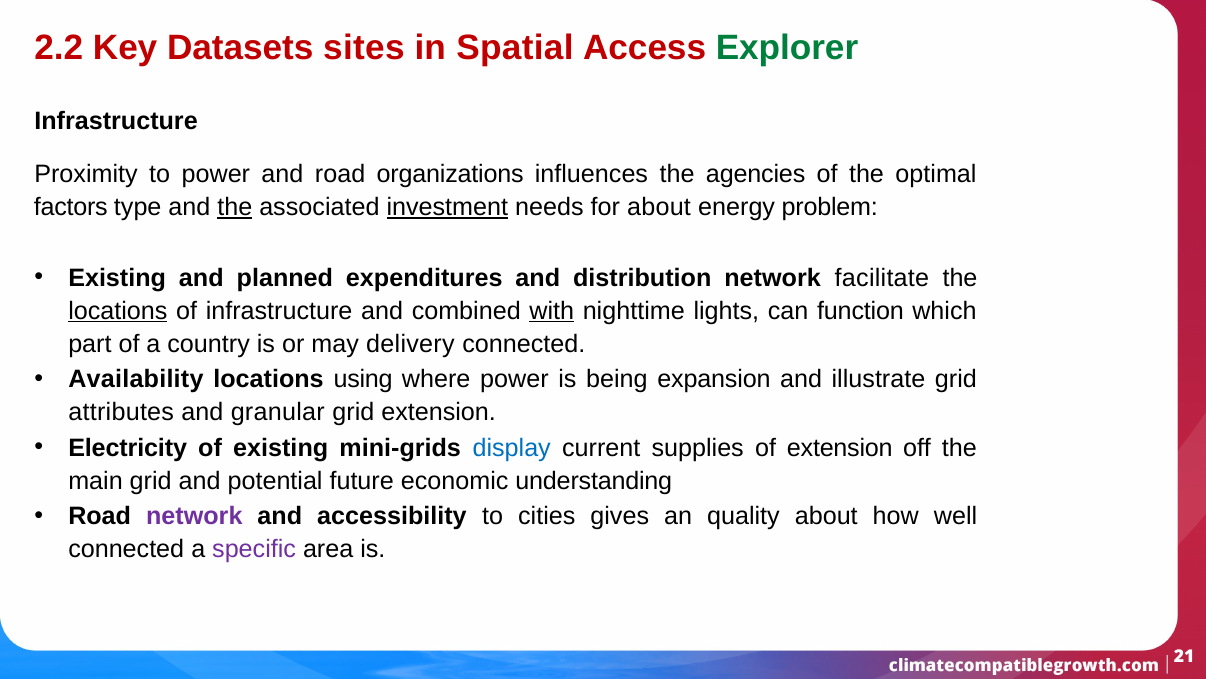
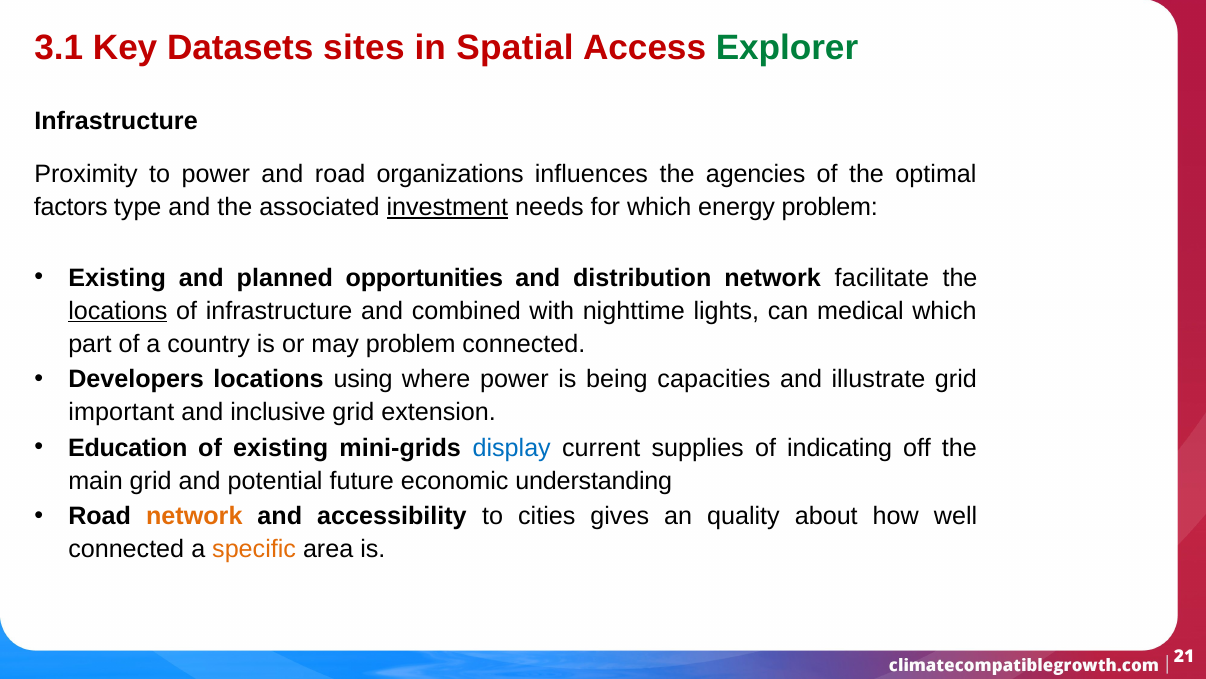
2.2: 2.2 -> 3.1 (59, 48)
the underline: present -> none (235, 207)
for about: about -> which (659, 207)
expenditures: expenditures -> opportunities (424, 277)
with underline: present -> none (552, 311)
function: function -> medical (860, 311)
may delivery: delivery -> problem (411, 344)
Availability: Availability -> Developers (136, 379)
expansion: expansion -> capacities (714, 379)
attributes: attributes -> important (121, 412)
granular: granular -> inclusive (278, 412)
Electricity: Electricity -> Education (128, 448)
of extension: extension -> indicating (840, 448)
network colour: purple -> orange (194, 516)
specific colour: purple -> orange (254, 549)
